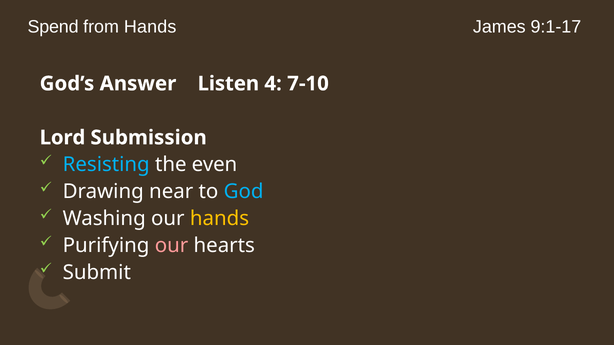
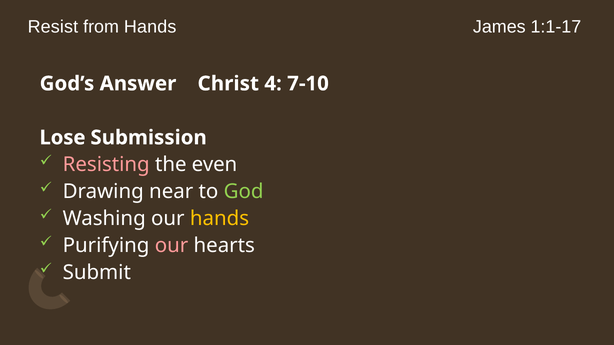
Spend: Spend -> Resist (53, 27)
9:1-17: 9:1-17 -> 1:1-17 (556, 27)
Listen: Listen -> Christ (228, 84)
Lord: Lord -> Lose (62, 138)
Resisting colour: light blue -> pink (106, 165)
God colour: light blue -> light green (244, 192)
